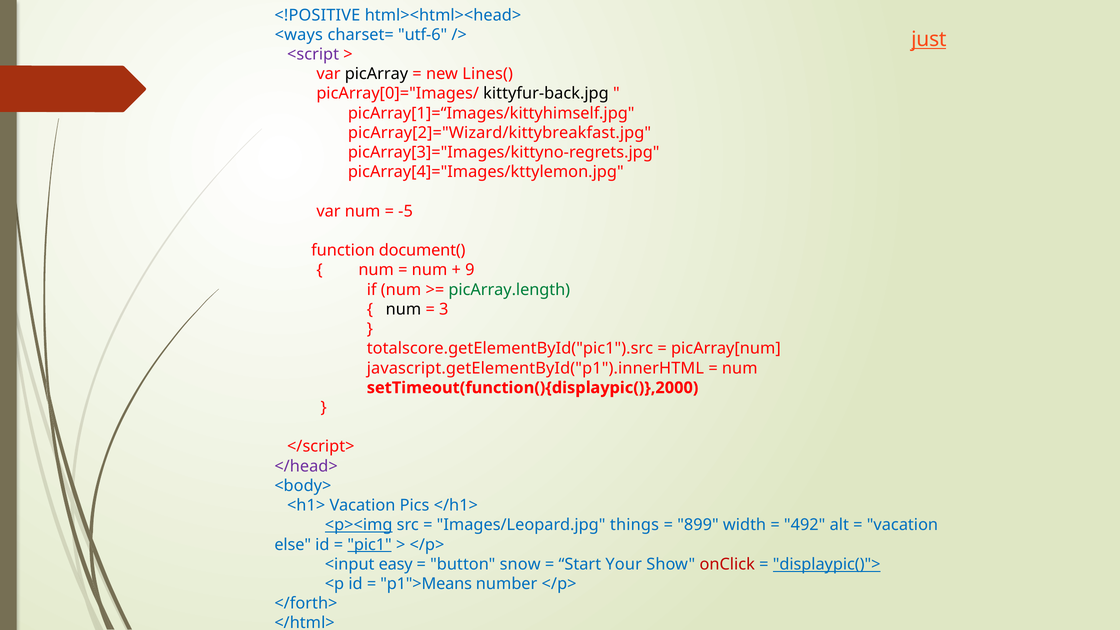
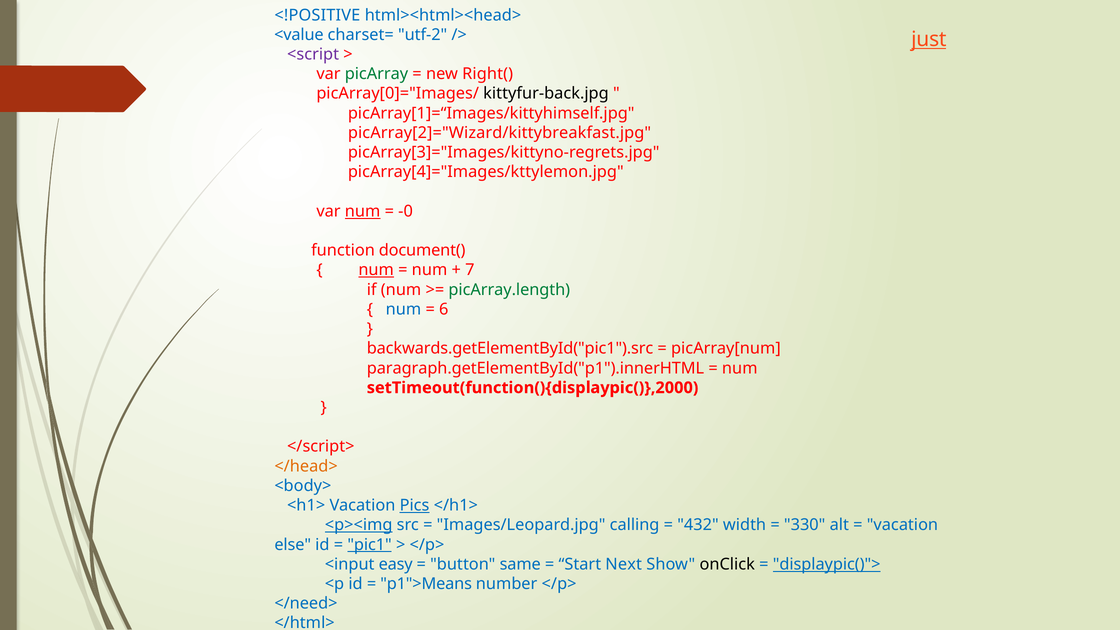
<ways: <ways -> <value (299, 35)
utf-6: utf-6 -> utf-2 (423, 35)
picArray colour: black -> green (376, 74)
Lines(: Lines( -> Right( (488, 74)
num underline: none -> present (363, 211)
-5: -5 -> -0 (406, 211)
num underline: none -> present (376, 270)
9: 9 -> 7 (470, 270)
num colour: black -> blue (403, 309)
3: 3 -> 6 (444, 309)
totalscore.getElementById("pic1").src: totalscore.getElementById("pic1").src -> backwards.getElementById("pic1").src (510, 349)
javascript.getElementById("p1").innerHTML: javascript.getElementById("p1").innerHTML -> paragraph.getElementById("p1").innerHTML (535, 368)
</head> colour: purple -> orange (306, 466)
Pics underline: none -> present (415, 505)
things: things -> calling (635, 525)
899: 899 -> 432 (698, 525)
492: 492 -> 330 (805, 525)
snow: snow -> same (520, 564)
Your: Your -> Next (624, 564)
onClick colour: red -> black (727, 564)
</forth>: </forth> -> </need> (306, 603)
